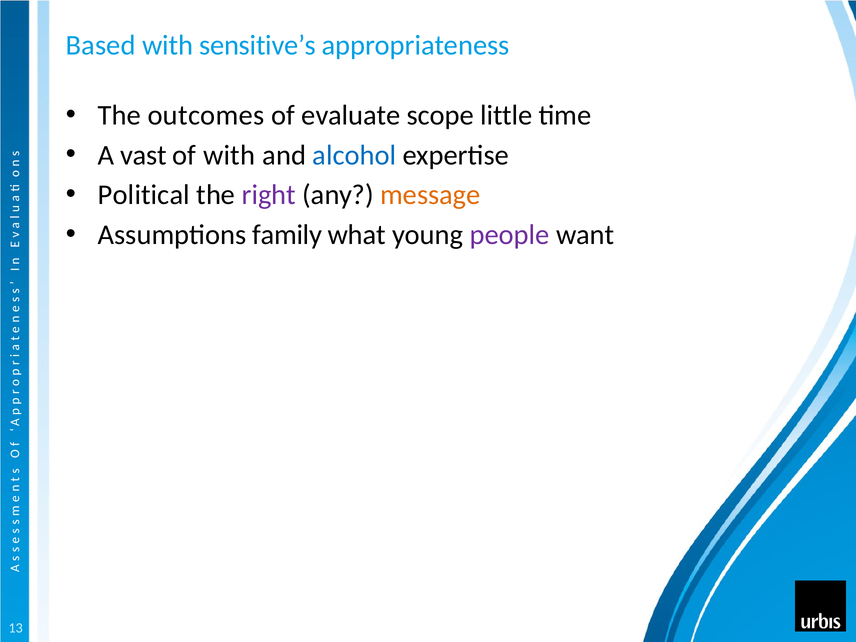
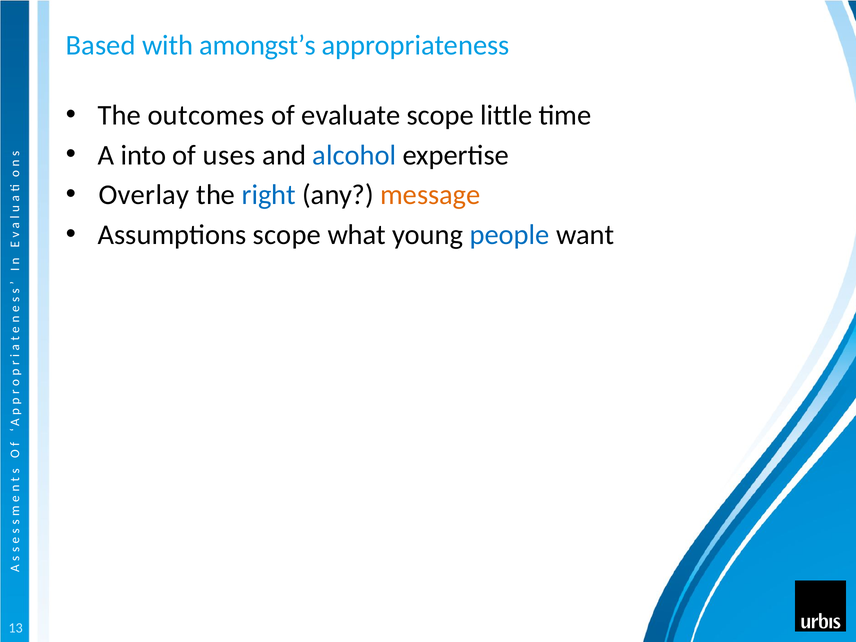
sensitive’s: sensitive’s -> amongst’s (258, 45)
vast: vast -> into (143, 155)
of with: with -> uses (229, 155)
Political: Political -> Overlay (144, 195)
right colour: purple -> blue (269, 195)
Assumptions family: family -> scope (287, 235)
people colour: purple -> blue (510, 235)
